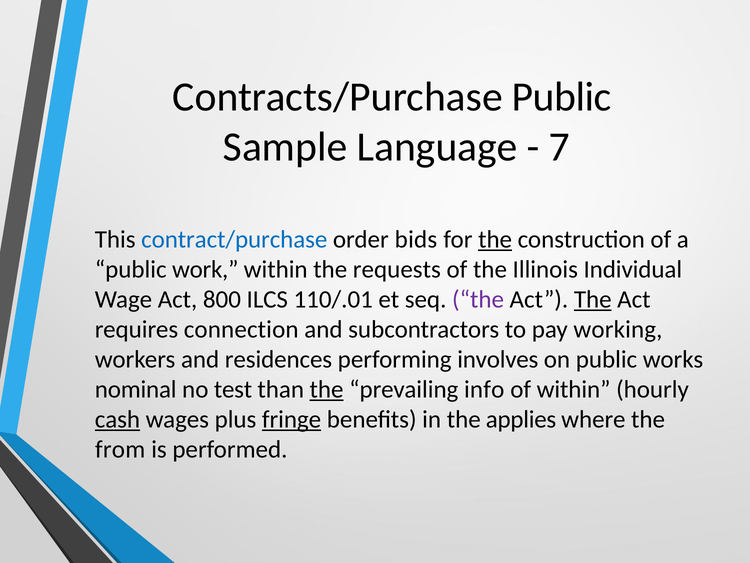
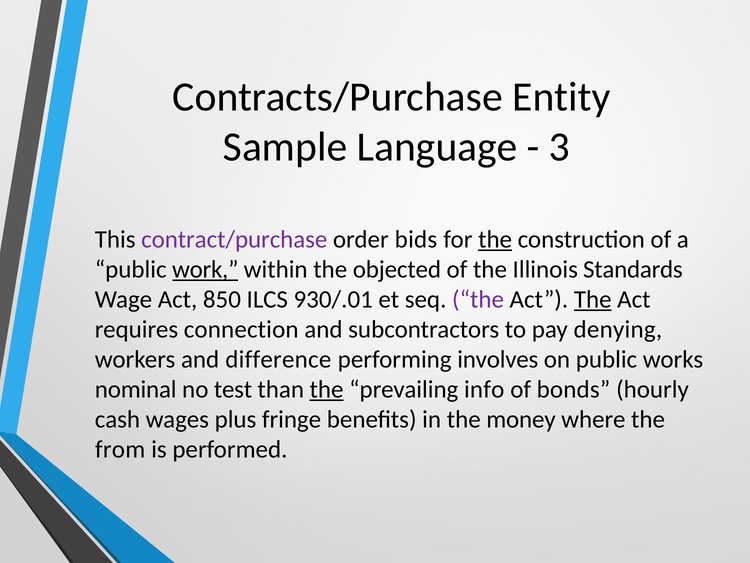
Contracts/Purchase Public: Public -> Entity (561, 97)
7: 7 -> 3 (559, 147)
contract/purchase colour: blue -> purple (234, 239)
work underline: none -> present (205, 269)
requests: requests -> objected (397, 269)
Individual: Individual -> Standards (633, 269)
800: 800 -> 850 (222, 299)
110/.01: 110/.01 -> 930/.01 (333, 299)
working: working -> denying (618, 329)
residences: residences -> difference (278, 359)
of within: within -> bonds (573, 389)
cash underline: present -> none (117, 419)
fringe underline: present -> none (292, 419)
applies: applies -> money (521, 419)
